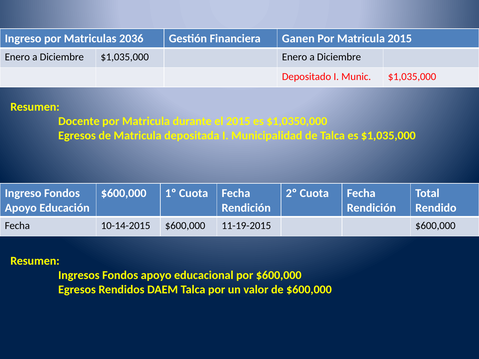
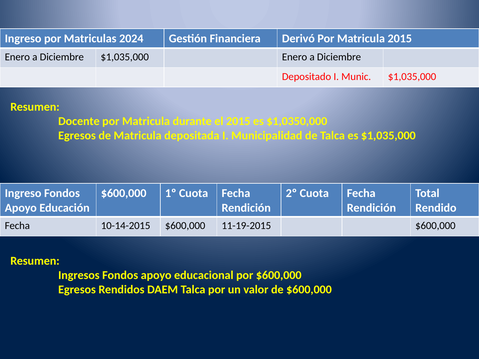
2036: 2036 -> 2024 (131, 39)
Ganen: Ganen -> Derivó (298, 39)
